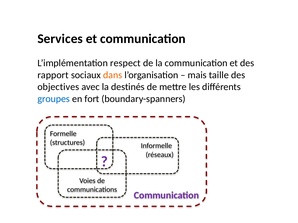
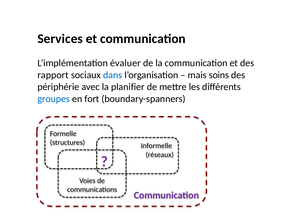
respect: respect -> évaluer (125, 63)
dans colour: orange -> blue (113, 75)
taille: taille -> soins (219, 75)
objectives: objectives -> périphérie (58, 87)
destinés: destinés -> planifier (128, 87)
